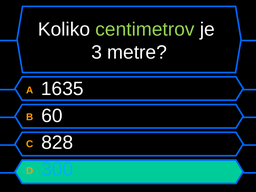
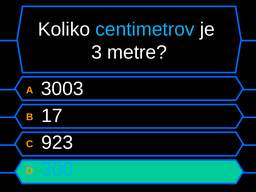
centimetrov colour: light green -> light blue (145, 29)
1635: 1635 -> 3003 (62, 89)
60: 60 -> 17 (52, 116)
828: 828 -> 923 (57, 143)
